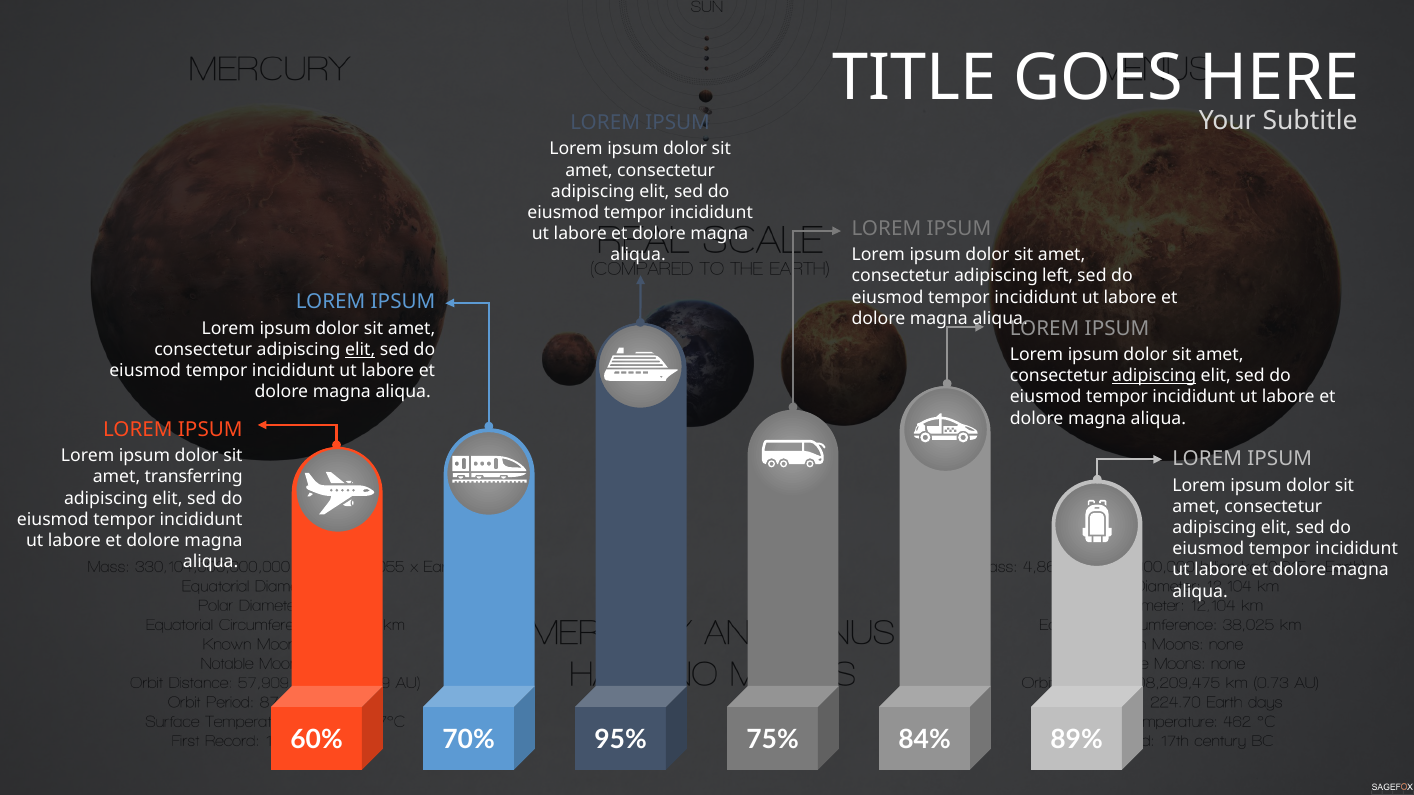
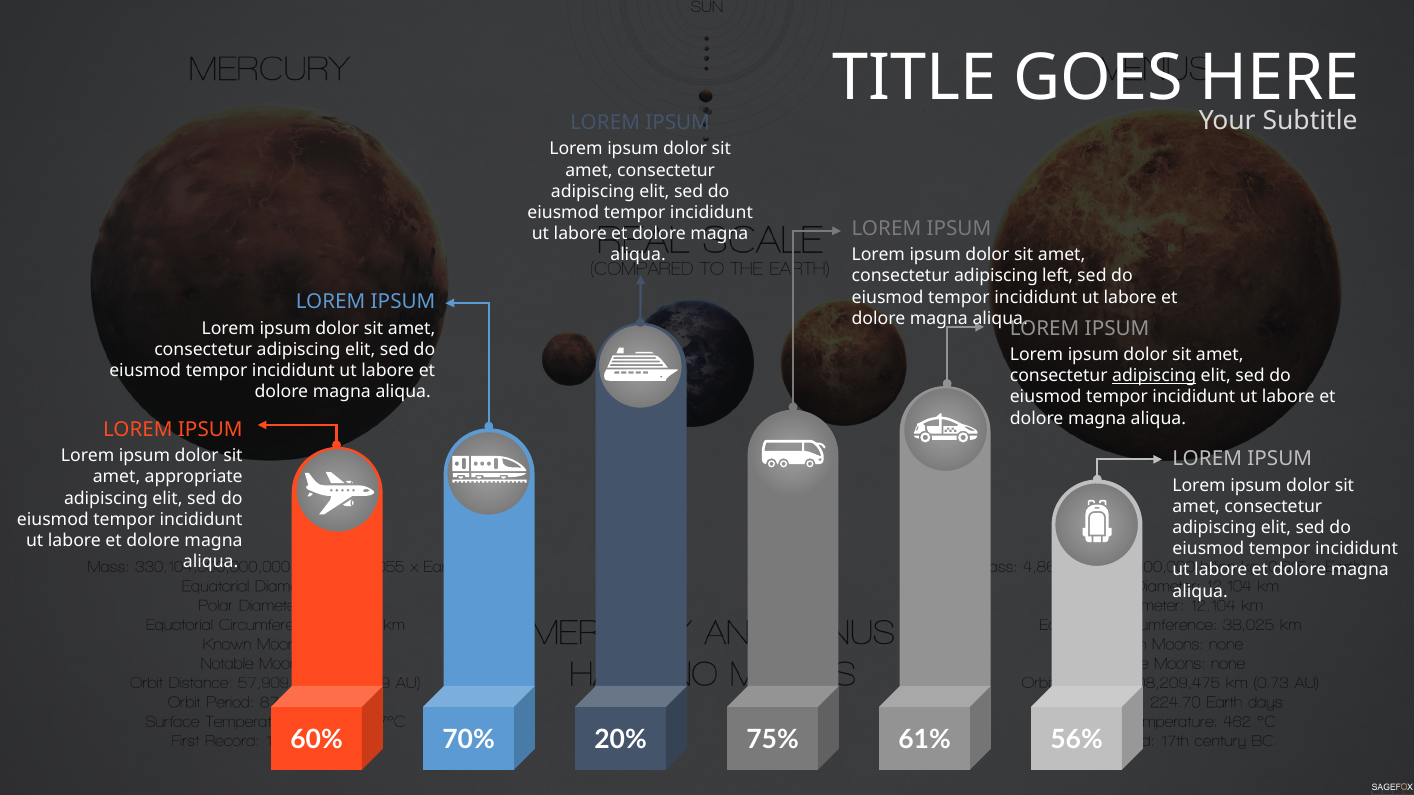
elit underline: present -> none (360, 350)
transferring: transferring -> appropriate (194, 477)
95%: 95% -> 20% (621, 740)
84%: 84% -> 61% (925, 740)
89%: 89% -> 56% (1077, 740)
